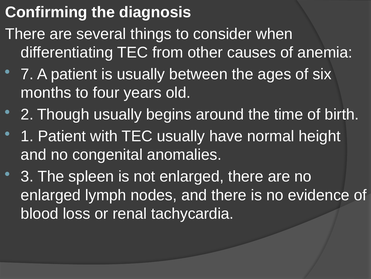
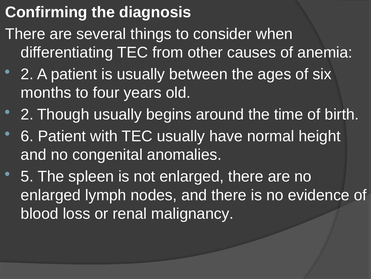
7: 7 -> 2 (27, 74)
1: 1 -> 6 (27, 136)
3: 3 -> 5 (27, 176)
tachycardia: tachycardia -> malignancy (192, 213)
